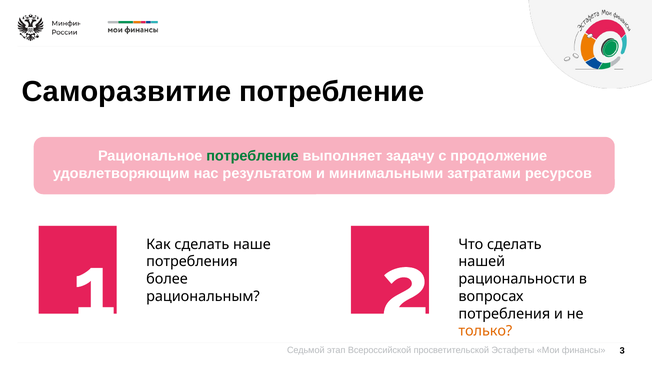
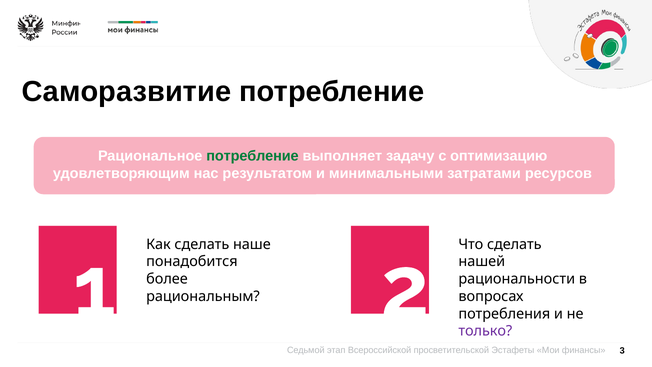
продолжение: продолжение -> оптимизацию (499, 156)
потребления: потребления -> понадобится (192, 261)
только colour: orange -> purple (485, 331)
